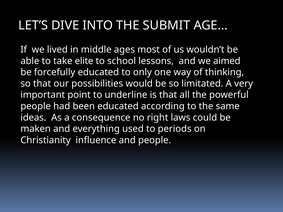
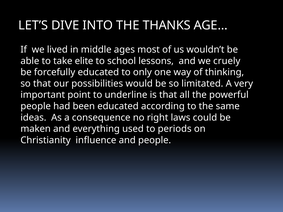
SUBMIT: SUBMIT -> THANKS (167, 25)
aimed: aimed -> cruely (227, 61)
